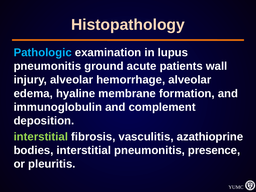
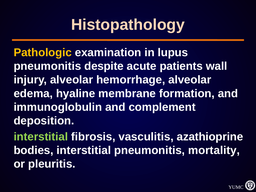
Pathologic colour: light blue -> yellow (43, 52)
ground: ground -> despite (104, 66)
presence: presence -> mortality (214, 150)
